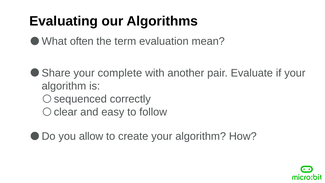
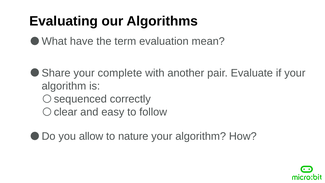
often: often -> have (82, 41)
create: create -> nature (133, 136)
